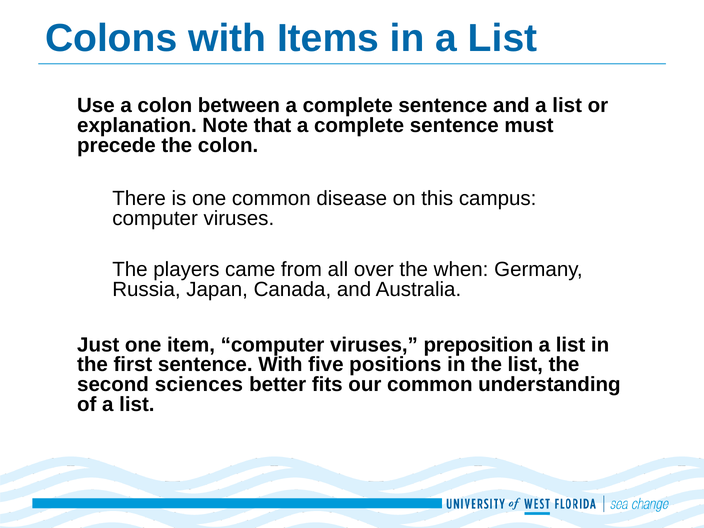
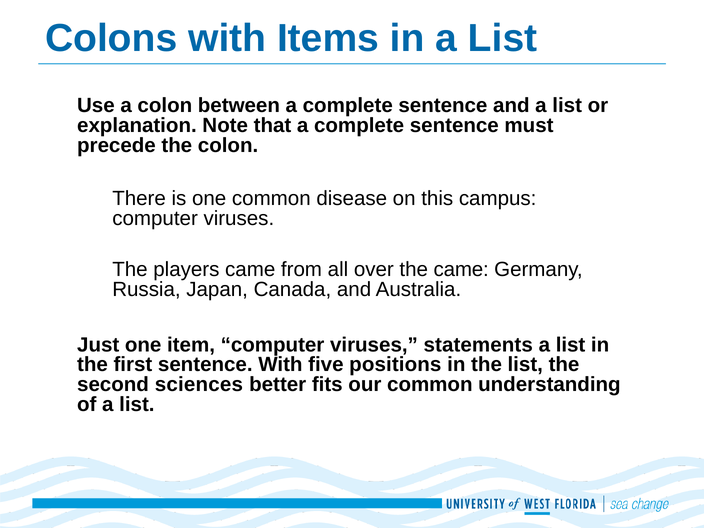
the when: when -> came (461, 270)
preposition: preposition -> statements (478, 345)
